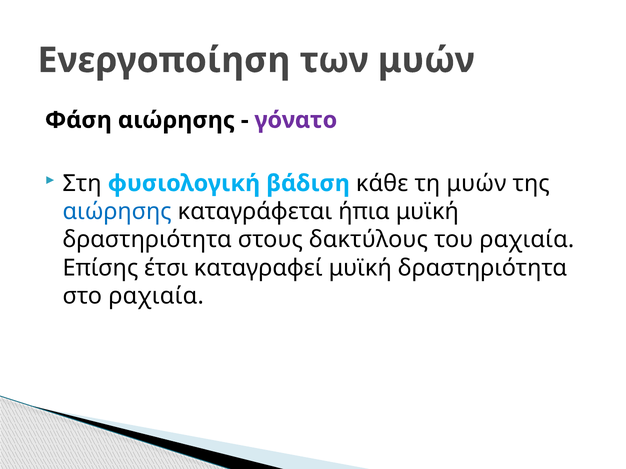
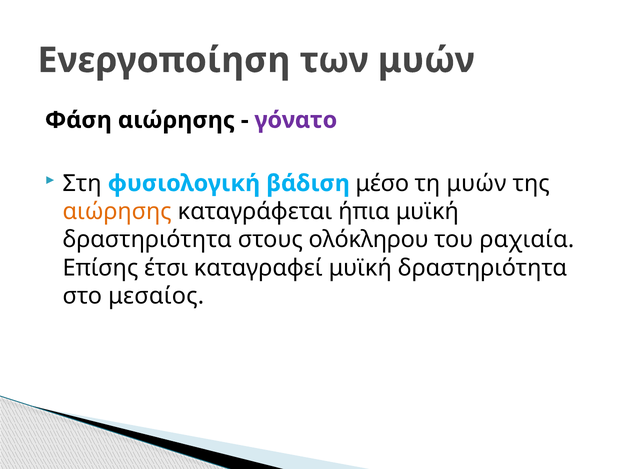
κάθε: κάθε -> μέσο (382, 184)
αιώρησης colour: blue -> orange (117, 212)
δακτύλους: δακτύλους -> ολόκληρου (369, 240)
στο ραχιαία: ραχιαία -> μεσαίος (156, 296)
